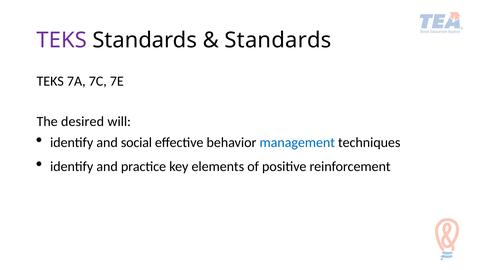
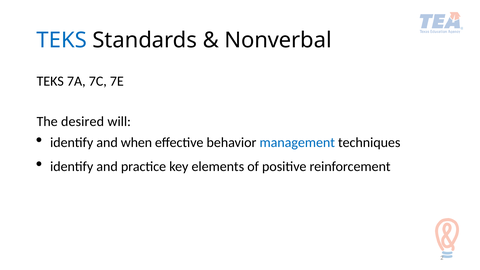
TEKS colour: purple -> blue (62, 40)
Standards: Standards -> Nonverbal (278, 40)
social: social -> when (136, 143)
